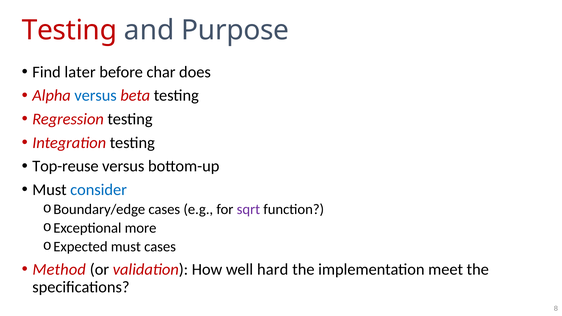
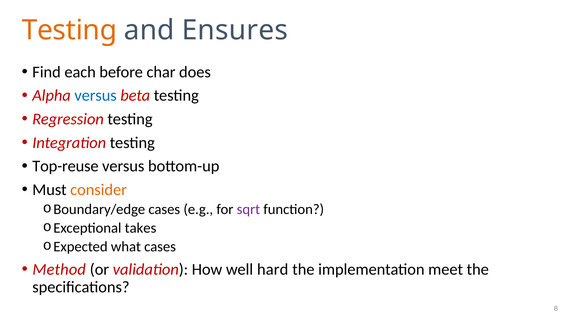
Testing colour: red -> orange (69, 30)
Purpose: Purpose -> Ensures (235, 30)
later: later -> each (80, 72)
consider colour: blue -> orange (99, 190)
more: more -> takes (141, 228)
Expected must: must -> what (126, 247)
